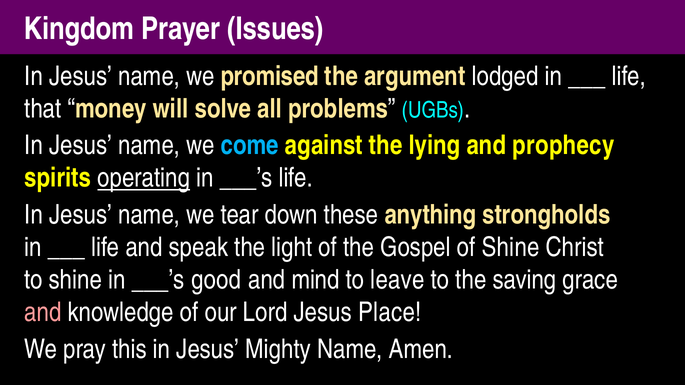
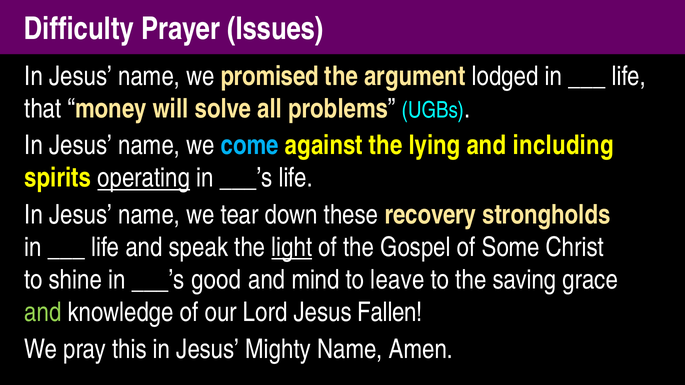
Kingdom: Kingdom -> Difficulty (79, 29)
prophecy: prophecy -> including (563, 146)
anything: anything -> recovery (431, 215)
light underline: none -> present (292, 247)
of Shine: Shine -> Some (511, 247)
and colour: pink -> light green (43, 313)
Place: Place -> Fallen (390, 313)
